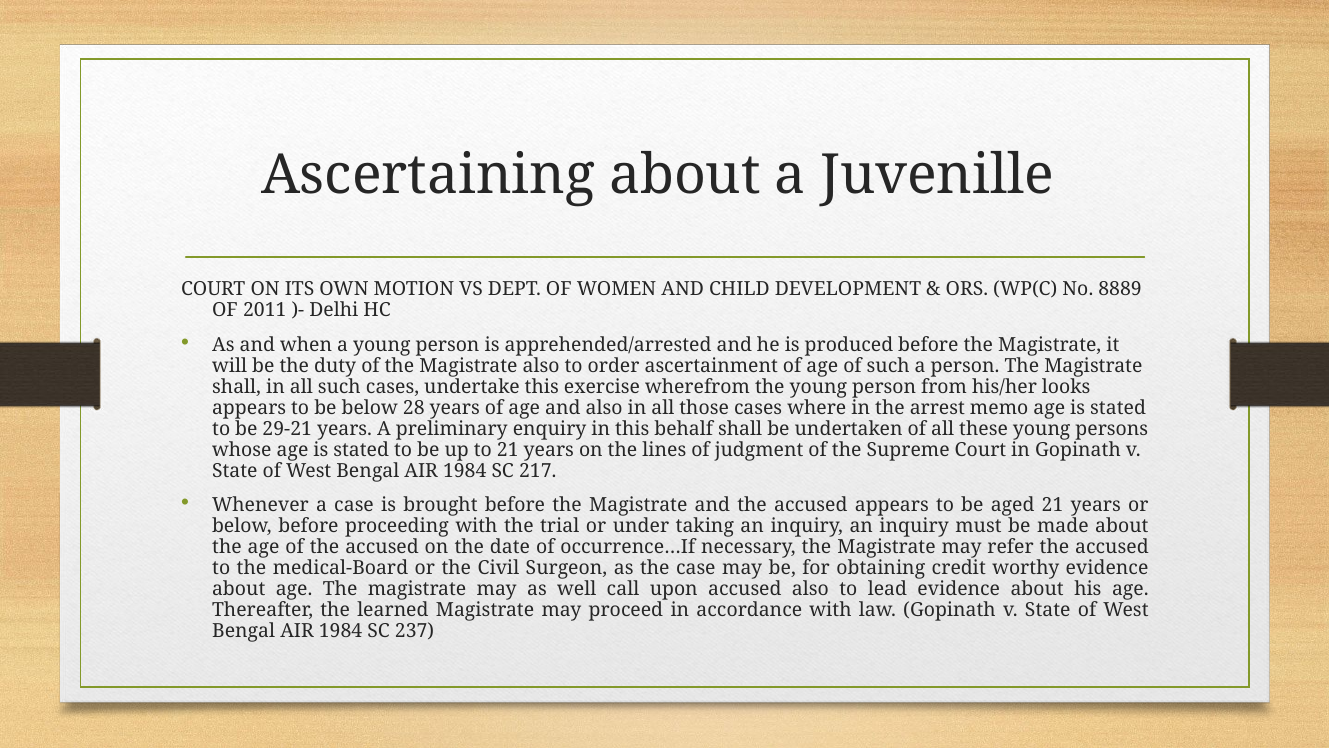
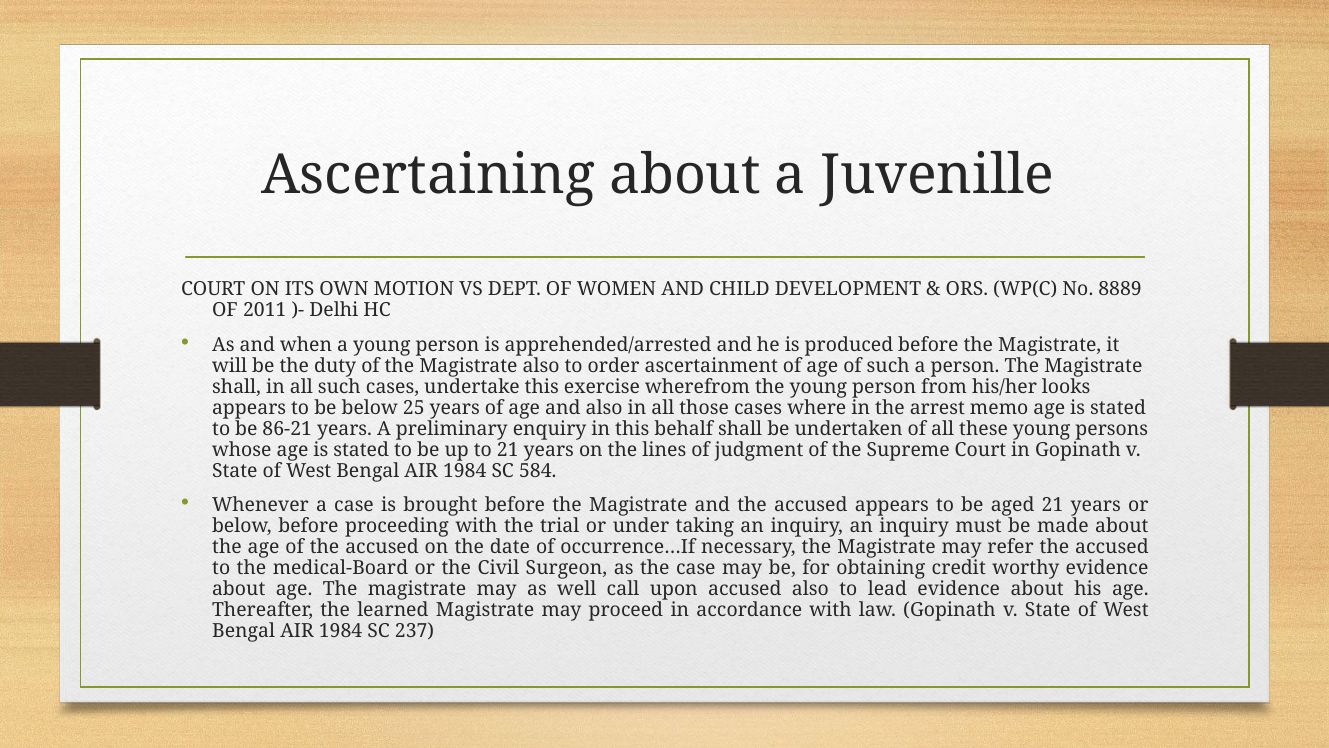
28: 28 -> 25 (414, 408)
29-21: 29-21 -> 86-21 (287, 429)
217: 217 -> 584 (538, 470)
